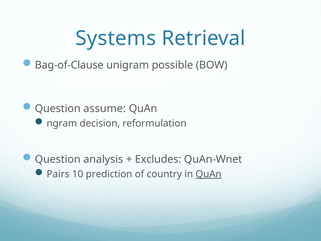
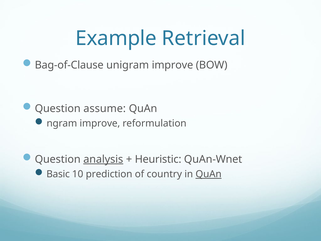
Systems: Systems -> Example (116, 38)
unigram possible: possible -> improve (172, 65)
ngram decision: decision -> improve (100, 123)
analysis underline: none -> present (103, 159)
Excludes: Excludes -> Heuristic (158, 159)
Pairs: Pairs -> Basic (58, 174)
